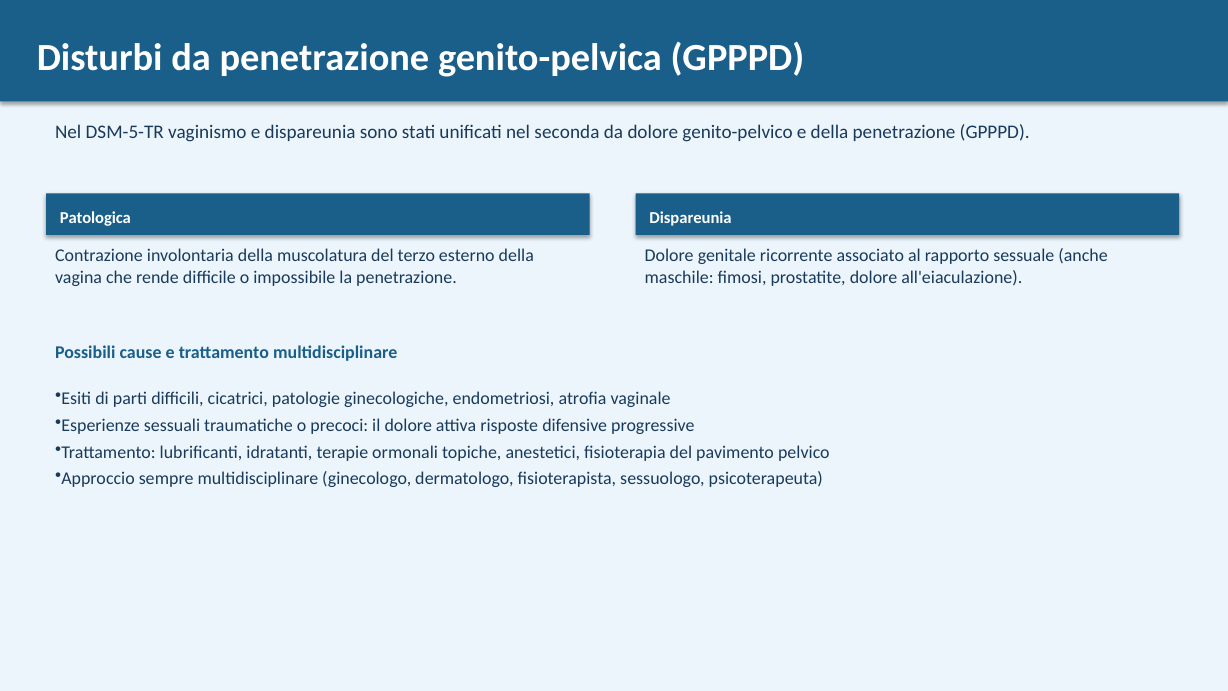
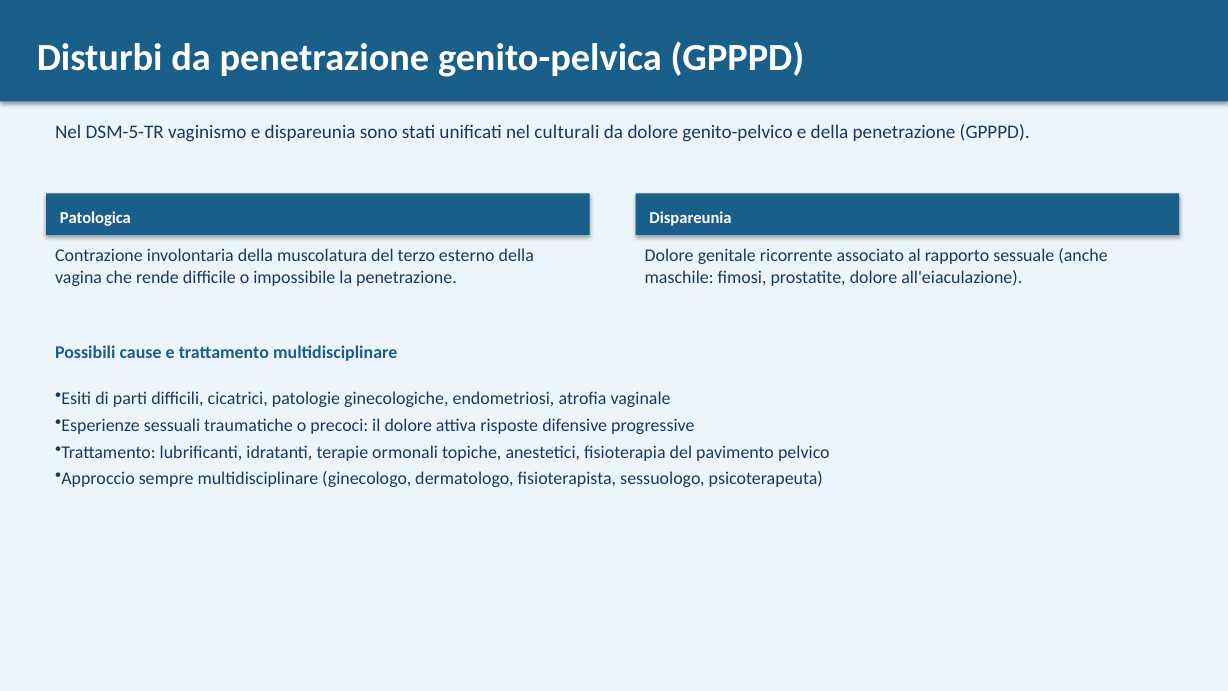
seconda: seconda -> culturali (567, 133)
